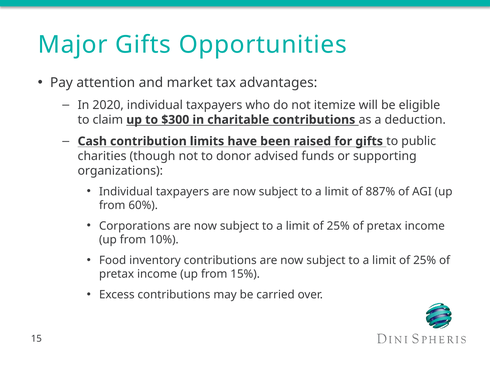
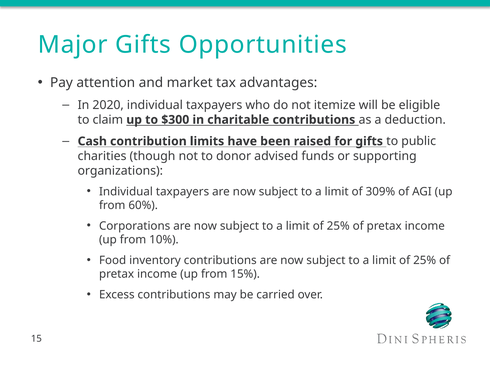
887%: 887% -> 309% (380, 191)
